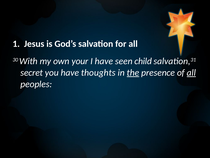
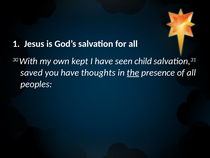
your: your -> kept (80, 61)
secret: secret -> saved (32, 72)
all underline: present -> none (191, 72)
